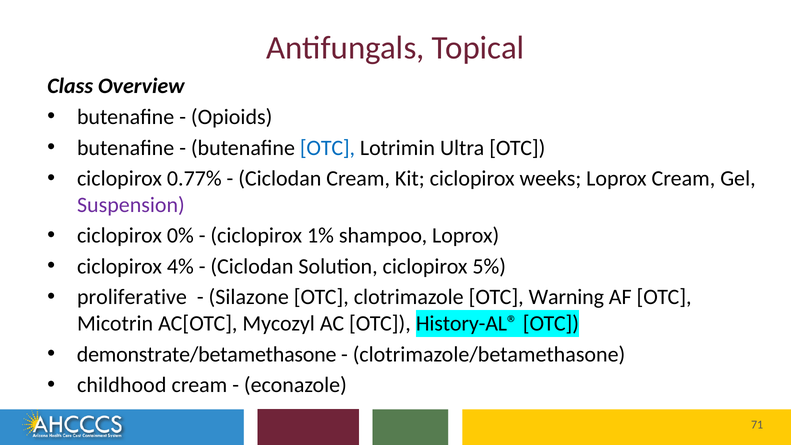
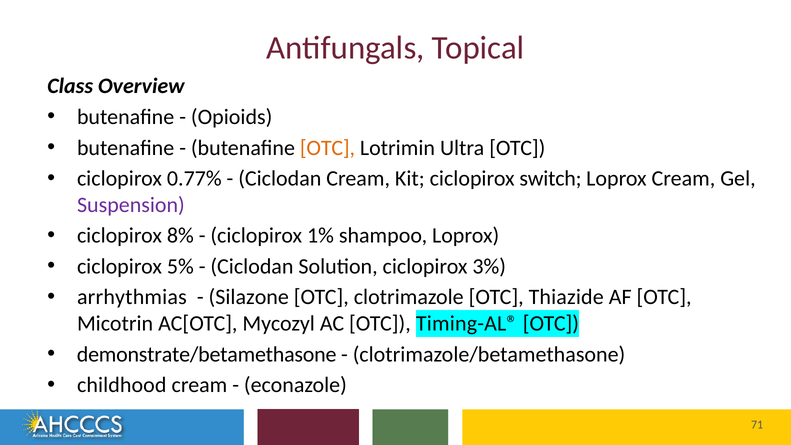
OTC colour: blue -> orange (327, 148)
weeks: weeks -> switch (550, 179)
0%: 0% -> 8% (180, 236)
4%: 4% -> 5% (180, 266)
5%: 5% -> 3% (489, 266)
proliferative: proliferative -> arrhythmias (132, 297)
Warning: Warning -> Thiazide (566, 297)
History-AL®: History-AL® -> Timing-AL® (467, 324)
